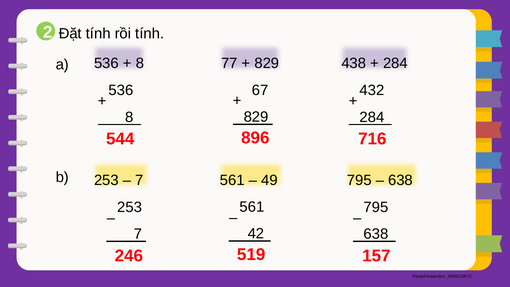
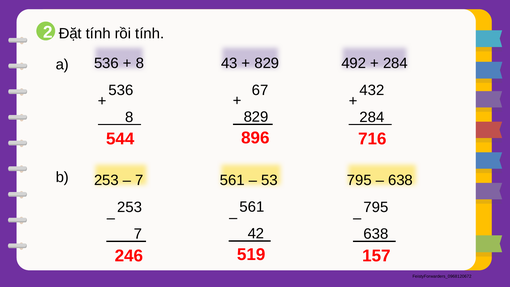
77: 77 -> 43 (229, 63)
438: 438 -> 492 (354, 63)
49: 49 -> 53 (269, 180)
